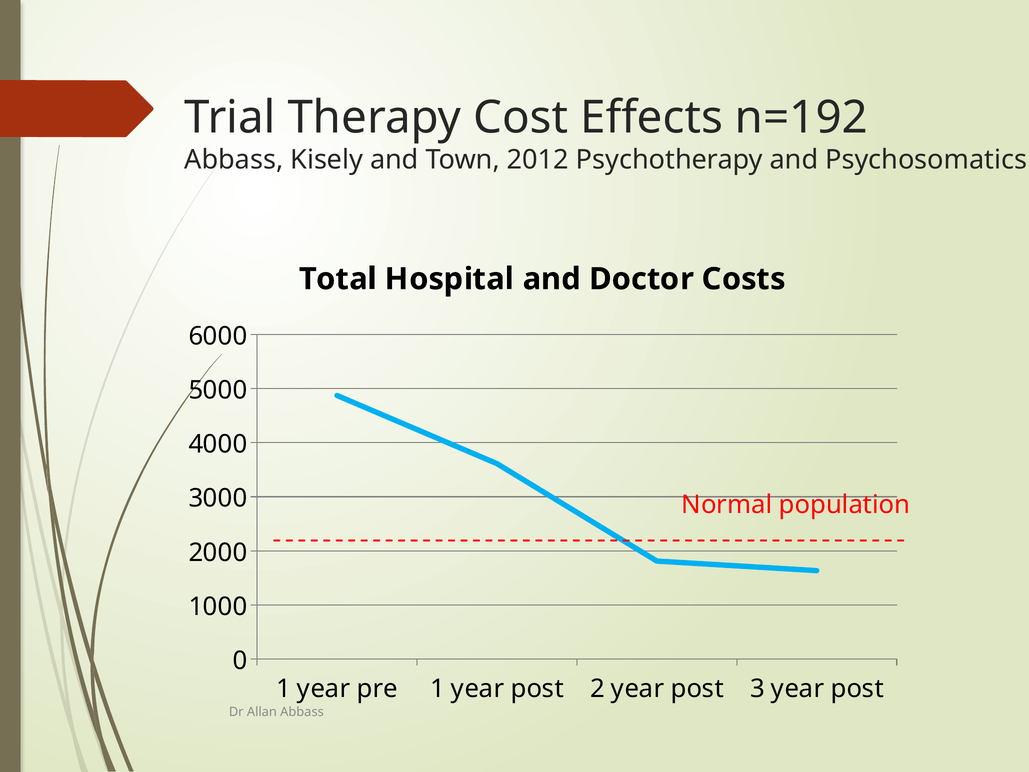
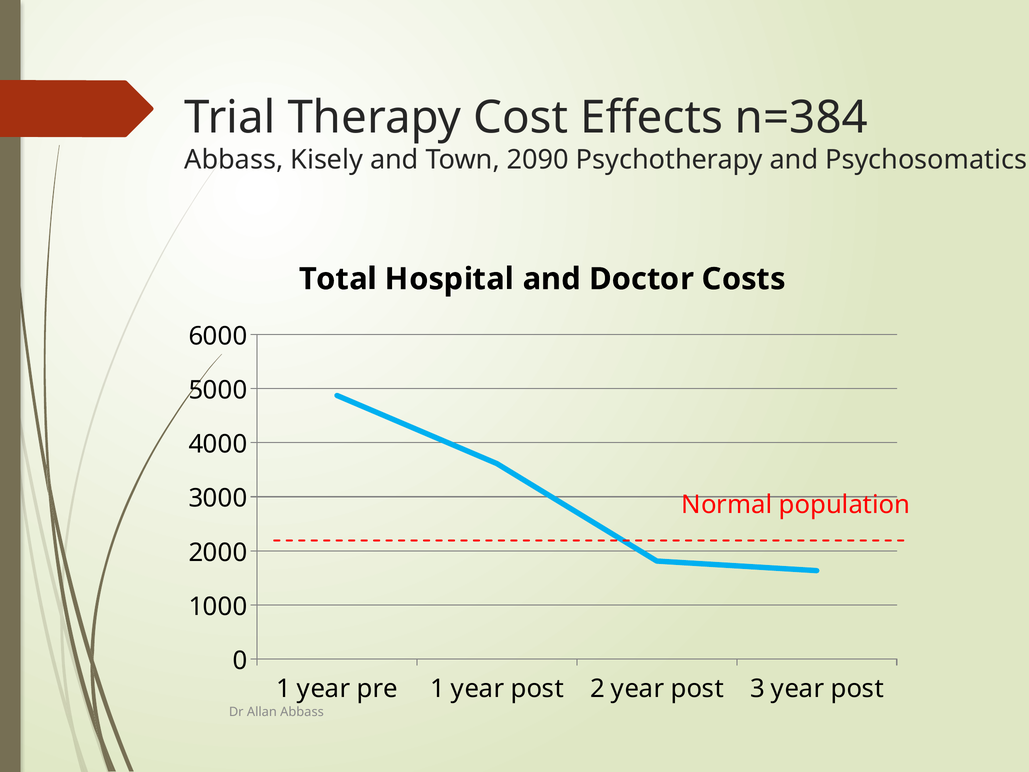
n=192: n=192 -> n=384 (801, 117)
2012: 2012 -> 2090 (538, 160)
